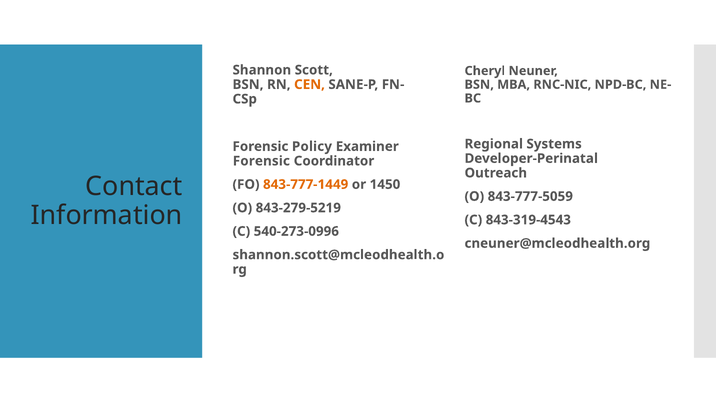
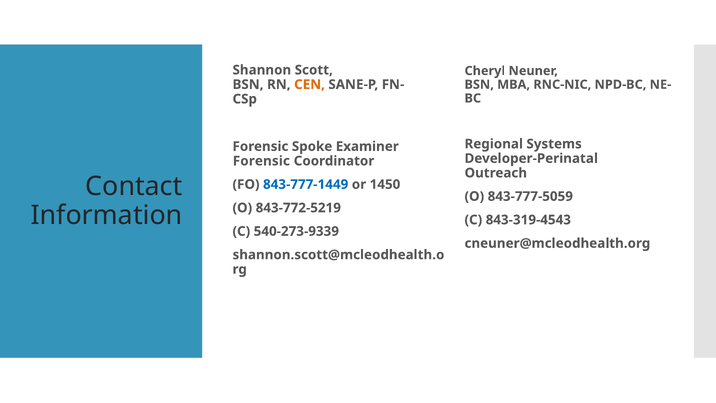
Policy: Policy -> Spoke (312, 146)
843-777-1449 colour: orange -> blue (306, 184)
843-279-5219: 843-279-5219 -> 843-772-5219 (298, 208)
540-273-0996: 540-273-0996 -> 540-273-9339 (296, 231)
